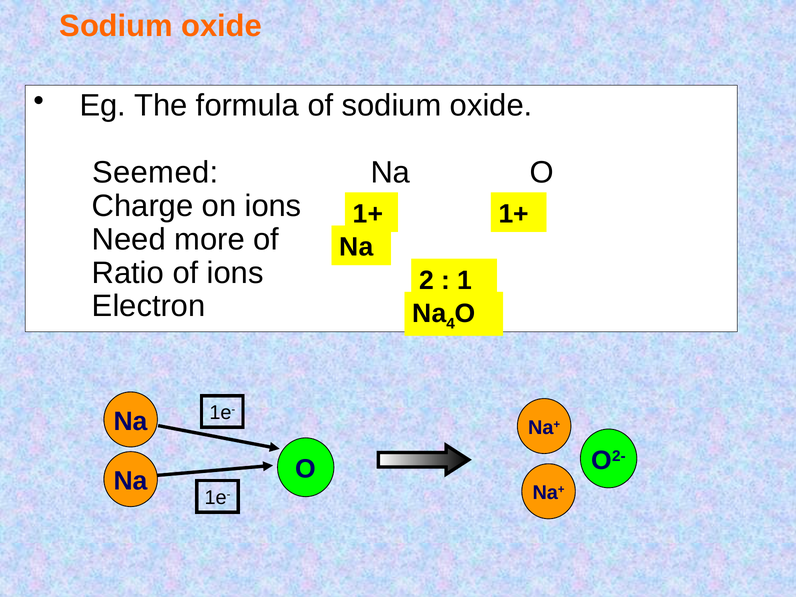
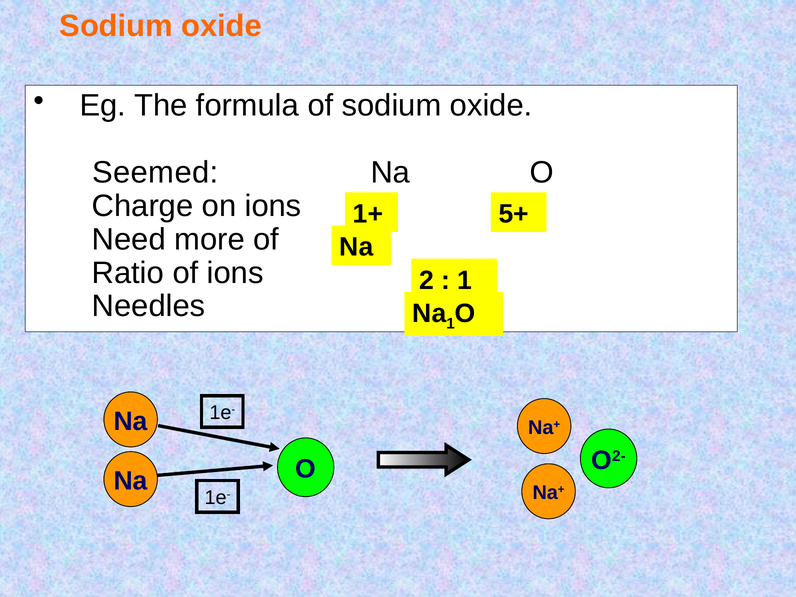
1+: 1+ -> 5+ (514, 214)
Electron: Electron -> Needles (149, 306)
Na 4: 4 -> 1 (451, 324)
